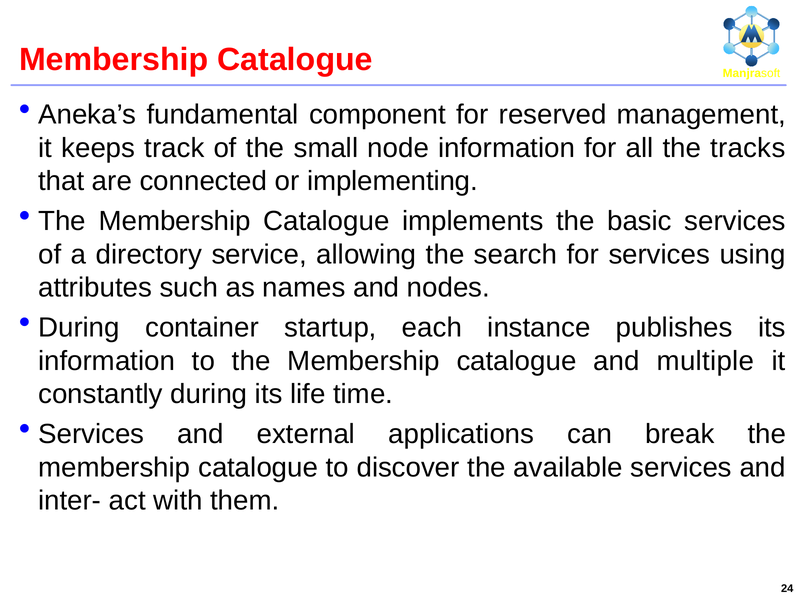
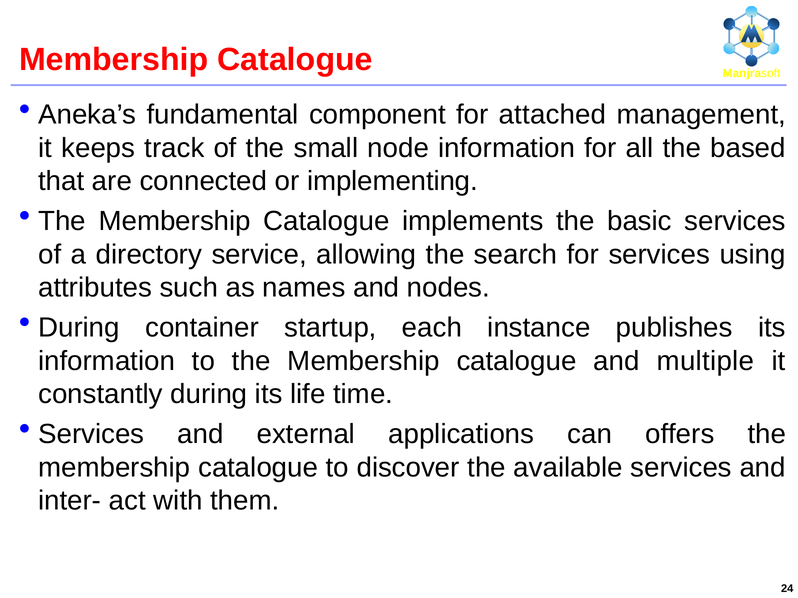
reserved: reserved -> attached (553, 115)
tracks: tracks -> based (748, 148)
break: break -> offers (680, 435)
